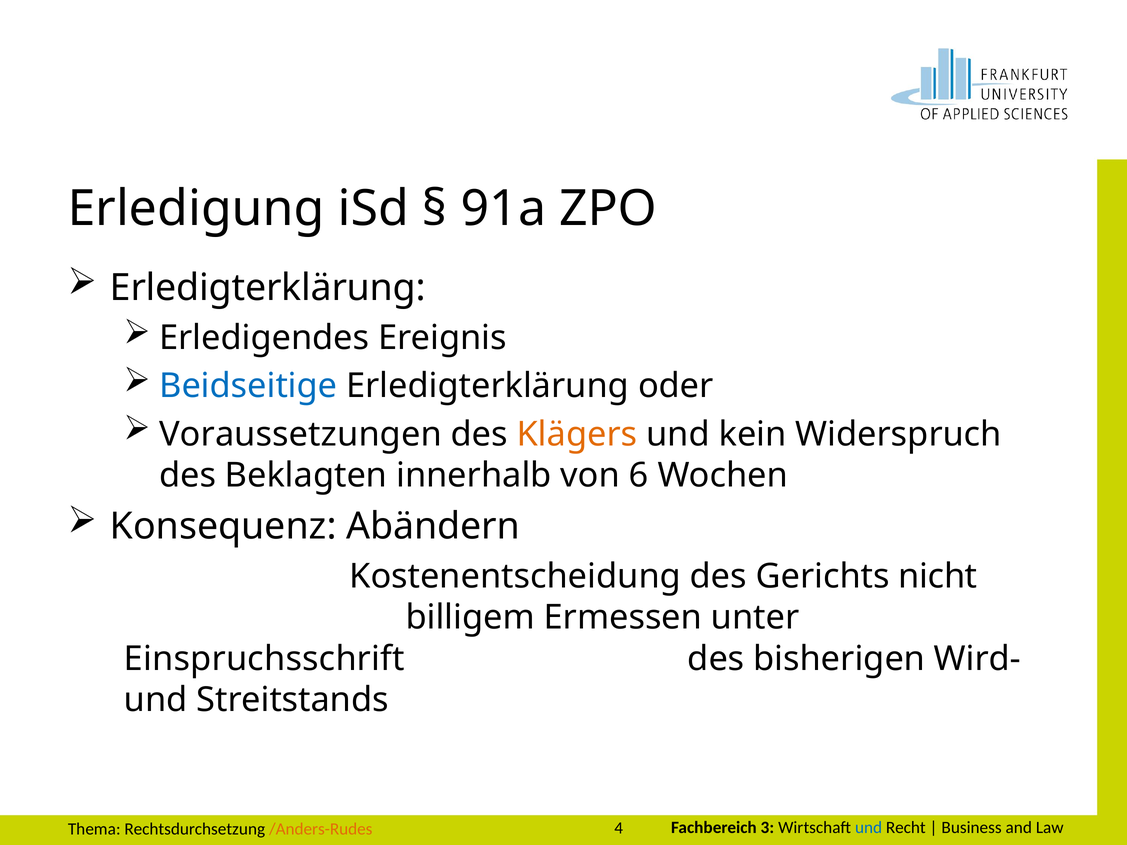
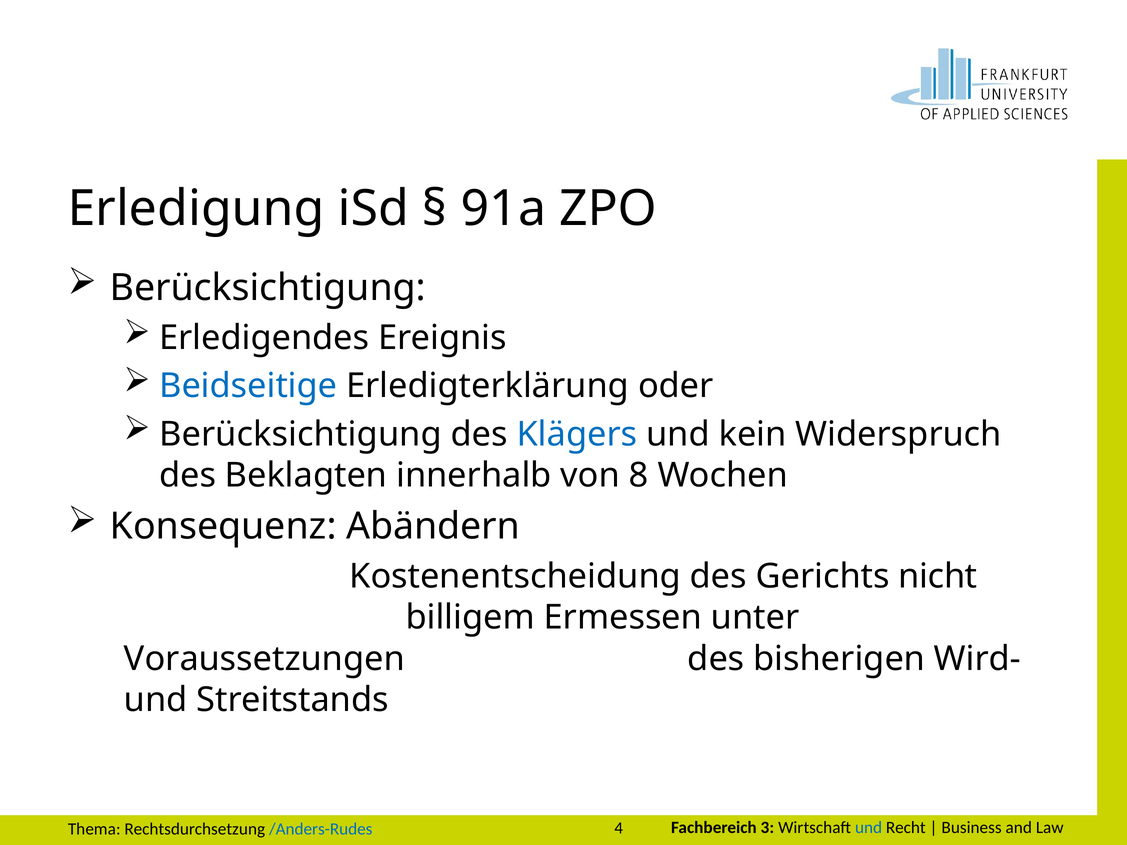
Erledigterklärung: Erledigterklärung -> Berücksichtigung (268, 288)
Voraussetzungen: Voraussetzungen -> Berücksichtigung (301, 434)
Klägers colour: orange -> blue (577, 434)
6: 6 -> 8 (639, 476)
Einspruchsschrift: Einspruchsschrift -> Voraussetzungen (264, 659)
/Anders-Rudes colour: orange -> blue (321, 829)
